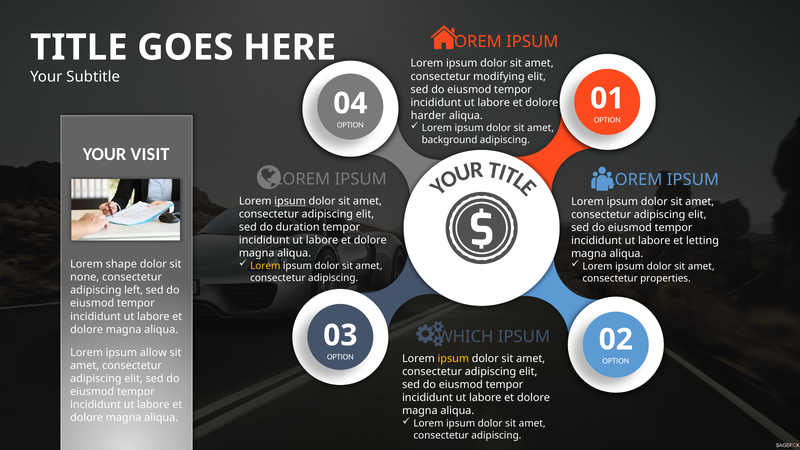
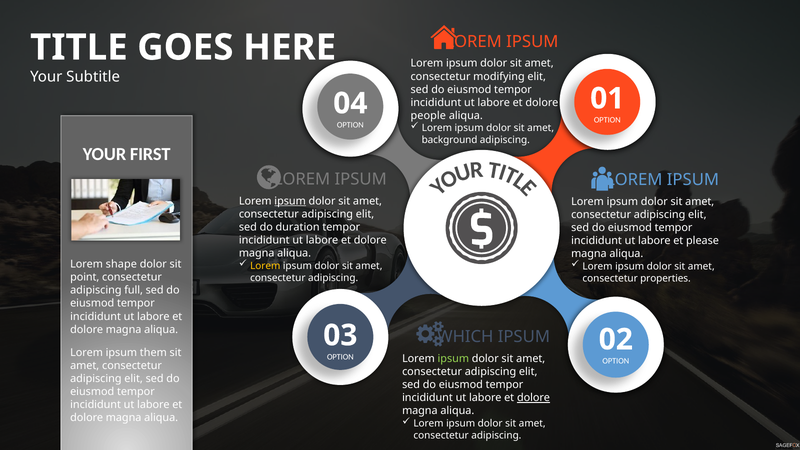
harder: harder -> people (428, 115)
VISIT: VISIT -> FIRST (150, 154)
letting: letting -> please (703, 241)
none: none -> point (85, 277)
left: left -> full (134, 290)
allow: allow -> them (153, 352)
ipsum colour: yellow -> light green (453, 359)
dolore underline: none -> present (533, 398)
